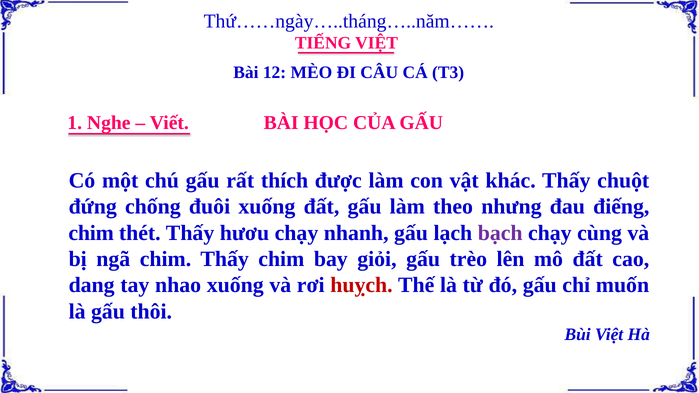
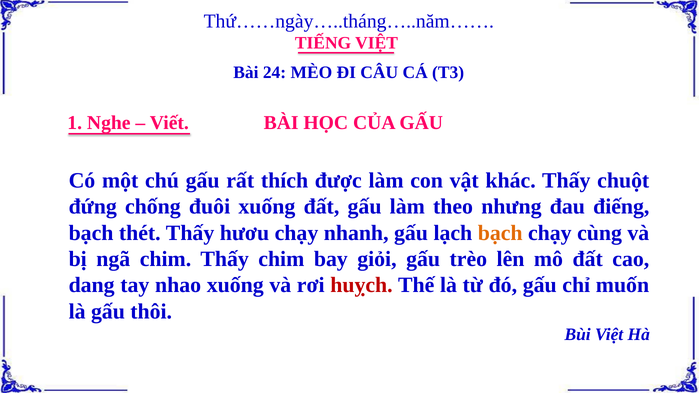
12: 12 -> 24 (275, 72)
chim: chim -> bạch (91, 233)
bạch colour: purple -> orange (500, 233)
